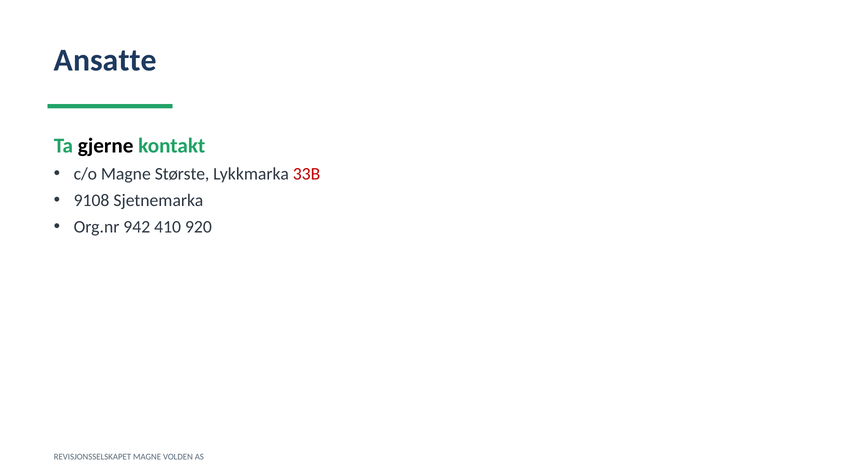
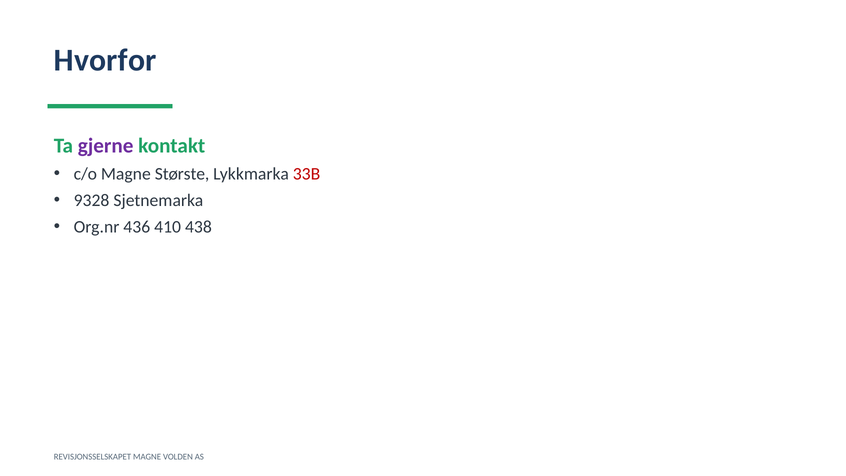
Ansatte: Ansatte -> Hvorfor (105, 60)
gjerne colour: black -> purple (106, 146)
9108: 9108 -> 9328 (92, 200)
942: 942 -> 436 (137, 227)
920: 920 -> 438 (198, 227)
